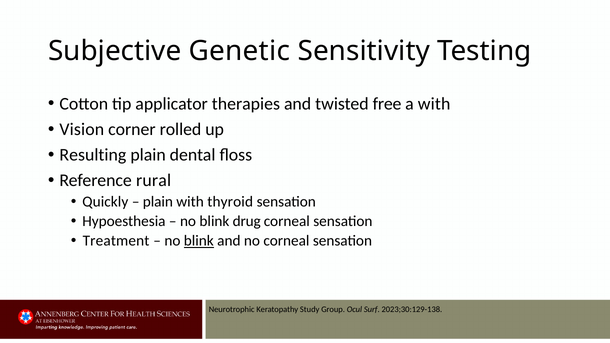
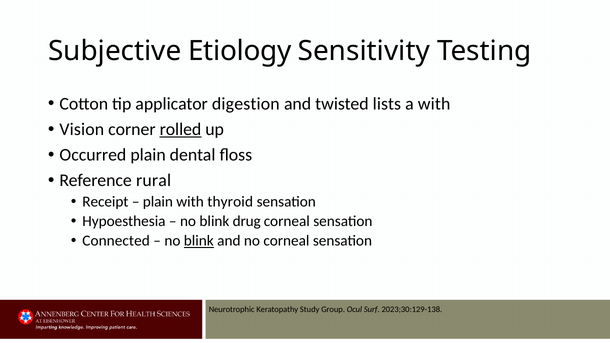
Genetic: Genetic -> Etiology (240, 51)
therapies: therapies -> digestion (246, 104)
free: free -> lists (387, 104)
rolled underline: none -> present (180, 129)
Resulting: Resulting -> Occurred (93, 155)
Quickly: Quickly -> Receipt (105, 202)
Treatment: Treatment -> Connected (116, 241)
